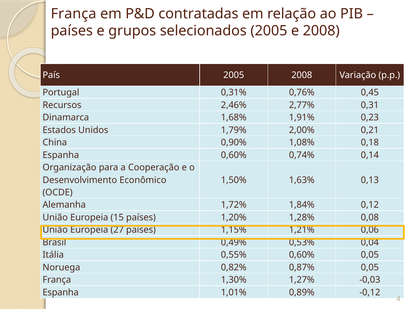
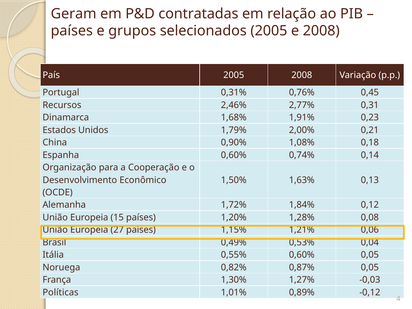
França: França -> Geram (74, 14)
Espanha: Espanha -> Políticas (61, 292)
